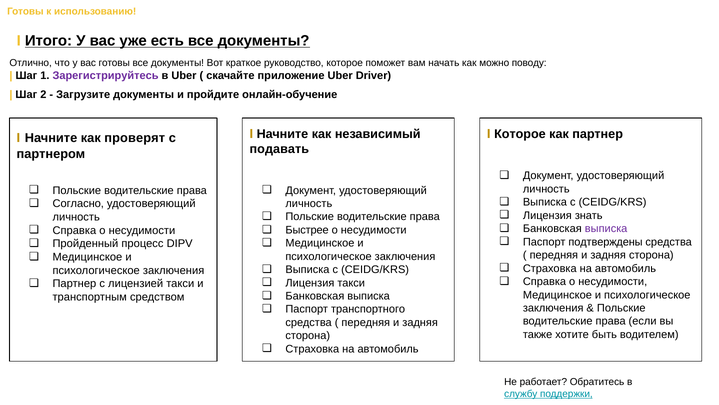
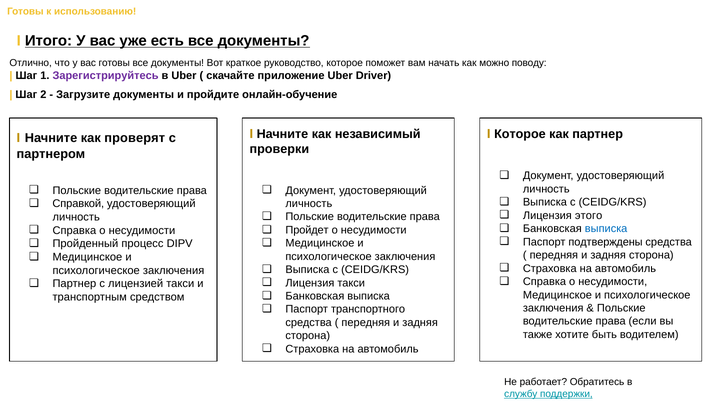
подавать: подавать -> проверки (279, 149)
Согласно: Согласно -> Справкой (78, 203)
знать: знать -> этого (589, 215)
выписка colour: purple -> blue (606, 228)
Быстрее: Быстрее -> Пройдет (307, 230)
